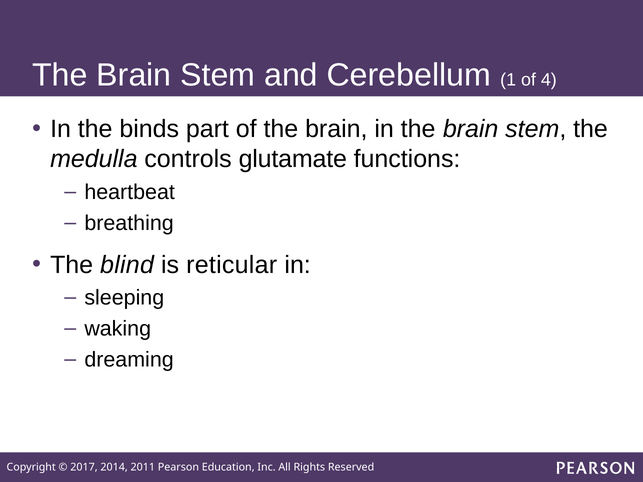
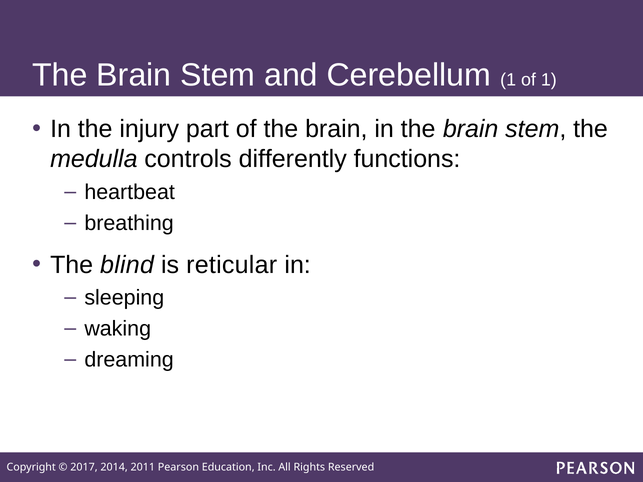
of 4: 4 -> 1 (549, 80)
binds: binds -> injury (149, 129)
glutamate: glutamate -> differently (293, 159)
